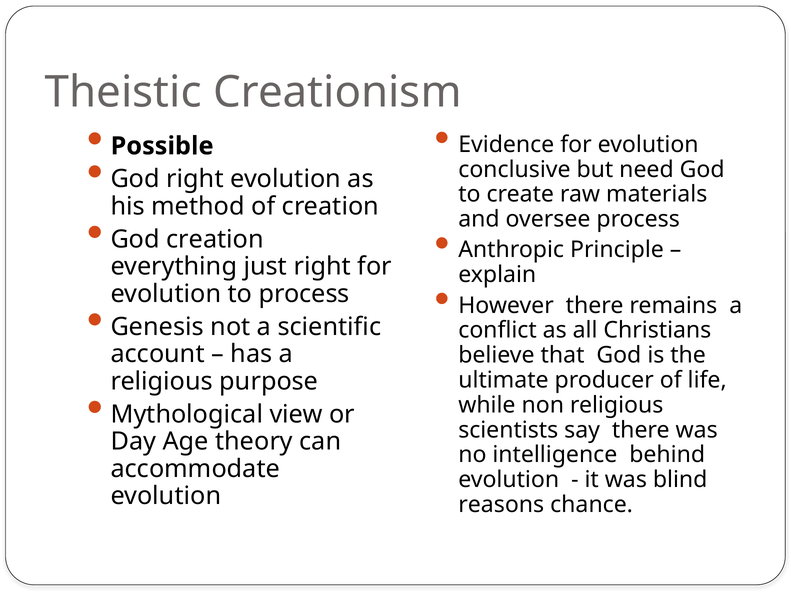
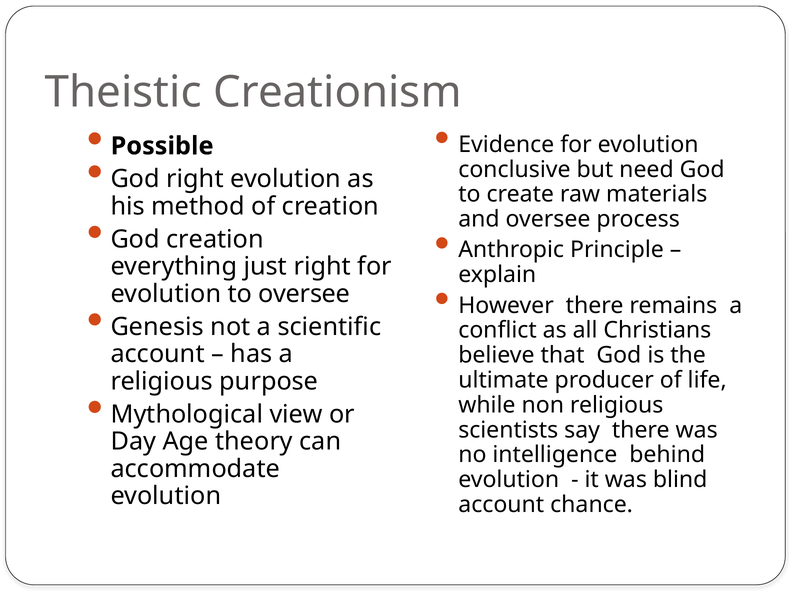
to process: process -> oversee (304, 294)
reasons: reasons -> account (501, 505)
